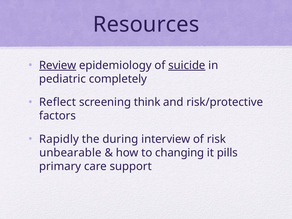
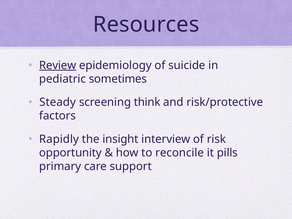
suicide underline: present -> none (187, 65)
completely: completely -> sometimes (118, 79)
Reflect: Reflect -> Steady (58, 102)
during: during -> insight (120, 139)
unbearable: unbearable -> opportunity (70, 153)
changing: changing -> reconcile (180, 153)
